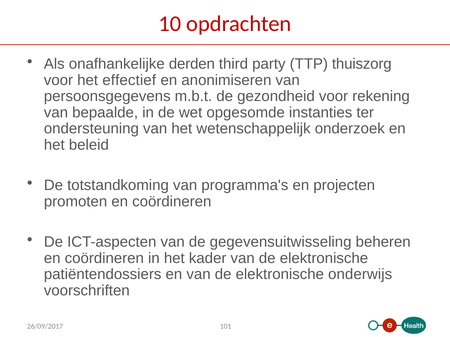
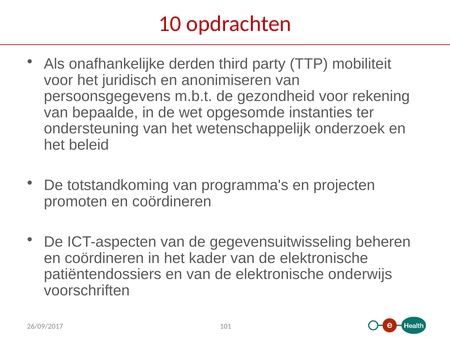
thuiszorg: thuiszorg -> mobiliteit (362, 64)
effectief: effectief -> juridisch (129, 80)
